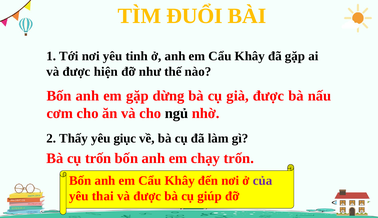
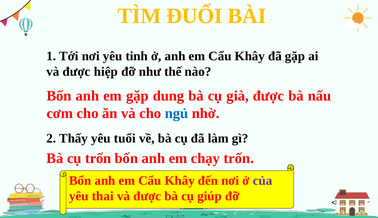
hiện: hiện -> hiệp (106, 72)
dừng: dừng -> dung (168, 96)
ngủ colour: black -> blue (176, 113)
giục: giục -> tuổi (125, 139)
